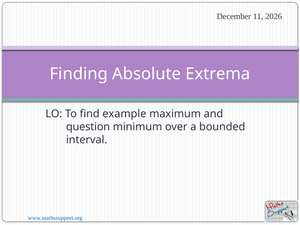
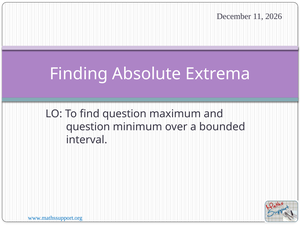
find example: example -> question (124, 114)
